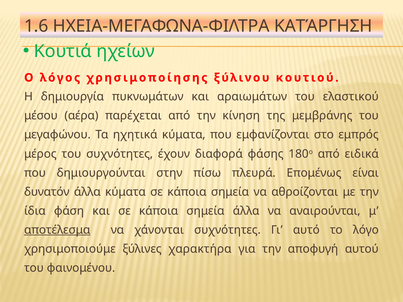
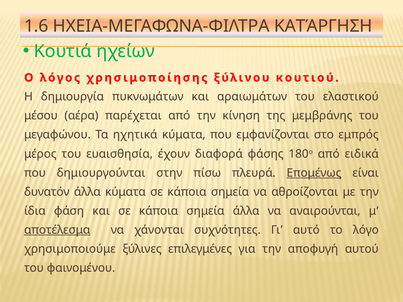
του συχνότητες: συχνότητες -> ευαισθησία (120, 154)
Επομένως underline: none -> present (314, 173)
χαρακτήρα: χαρακτήρα -> επιλεγμένες (200, 249)
